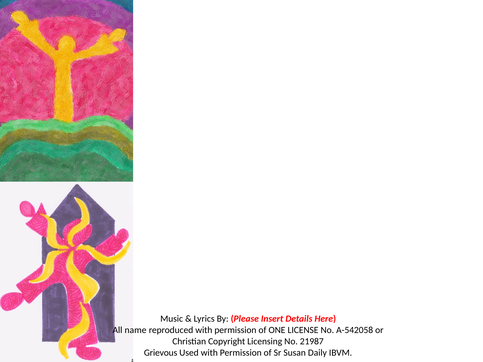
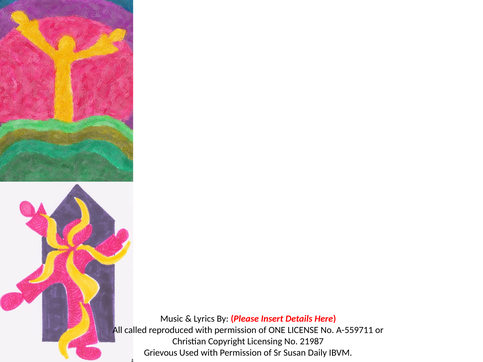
name: name -> called (136, 330)
A-542058: A-542058 -> A-559711 (355, 330)
